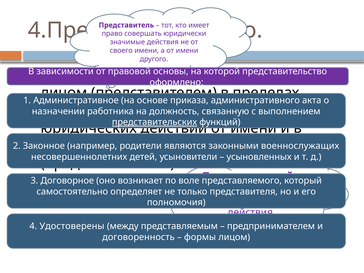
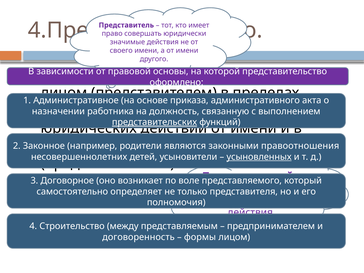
военнослужащих: военнослужащих -> правоотношения (300, 146)
усыновленных underline: none -> present (259, 157)
Удостоверены: Удостоверены -> Строительство (72, 226)
